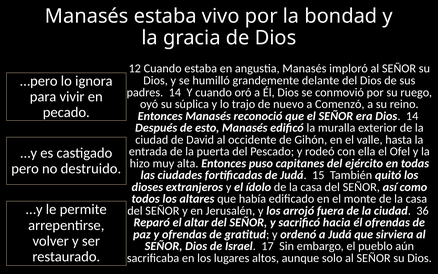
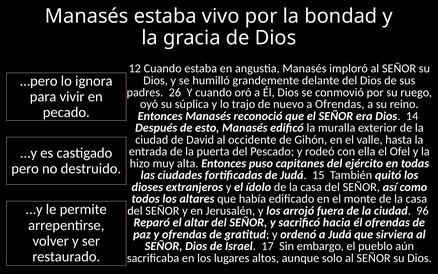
padres 14: 14 -> 26 (175, 92)
a Comenzó: Comenzó -> Ofrendas (340, 104)
36: 36 -> 96 (423, 211)
